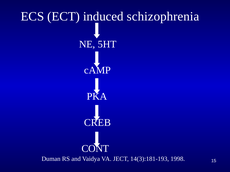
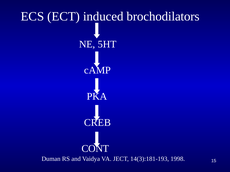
schizophrenia: schizophrenia -> brochodilators (163, 16)
